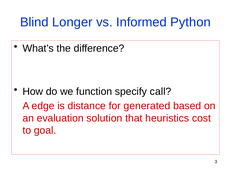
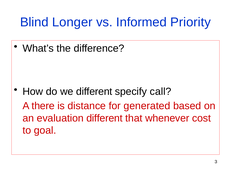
Python: Python -> Priority (191, 22)
we function: function -> different (94, 92)
edge: edge -> there (43, 106)
evaluation solution: solution -> different (104, 118)
heuristics: heuristics -> whenever (167, 118)
